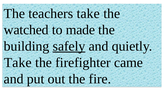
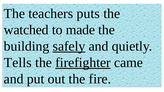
teachers take: take -> puts (88, 14)
Take: Take -> Tells (18, 63)
firefighter underline: none -> present (83, 63)
